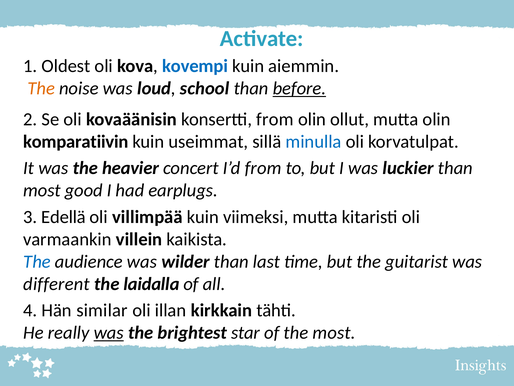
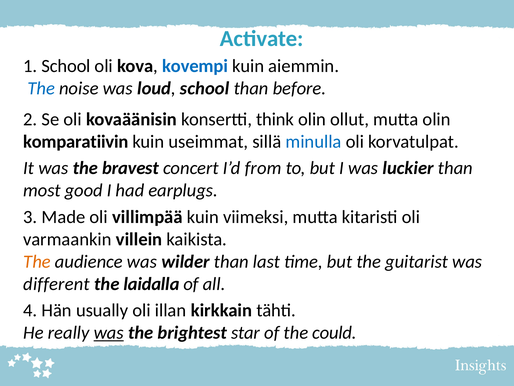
1 Oldest: Oldest -> School (66, 66)
The colour: orange -> blue (41, 88)
before underline: present -> none (299, 88)
konsertti from: from -> think (275, 119)
heavier: heavier -> bravest (131, 168)
Edellä: Edellä -> Made (63, 217)
The colour: blue -> orange (37, 261)
similar: similar -> usually (102, 310)
the most: most -> could (334, 332)
